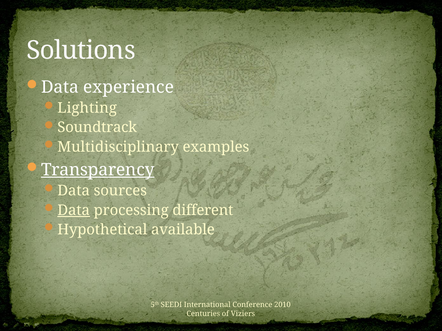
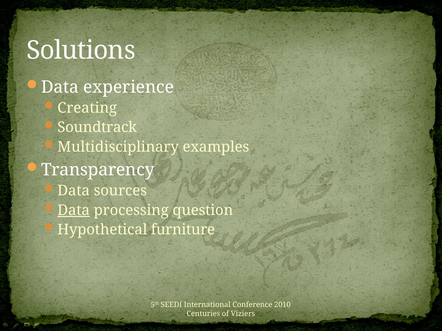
Lighting: Lighting -> Creating (87, 108)
Transparency underline: present -> none (98, 170)
different: different -> question (203, 211)
available: available -> furniture (183, 230)
